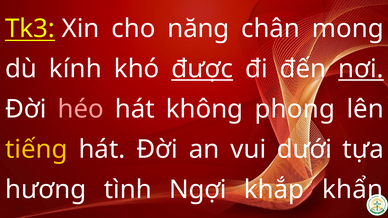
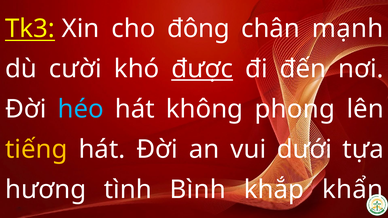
năng: năng -> đông (198, 29)
mong: mong -> mạnh (348, 29)
kính: kính -> cười (75, 69)
nơi underline: present -> none (361, 69)
héo colour: pink -> light blue (81, 109)
Ngợi: Ngợi -> Bình (198, 190)
